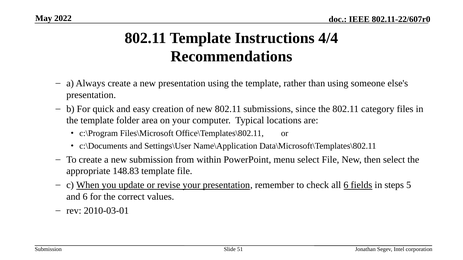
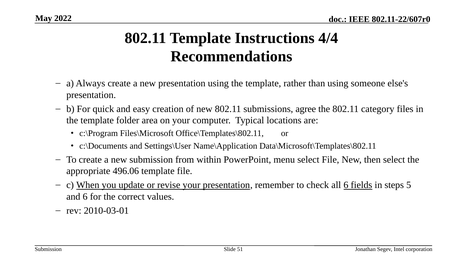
since: since -> agree (306, 109)
148.83: 148.83 -> 496.06 (126, 171)
